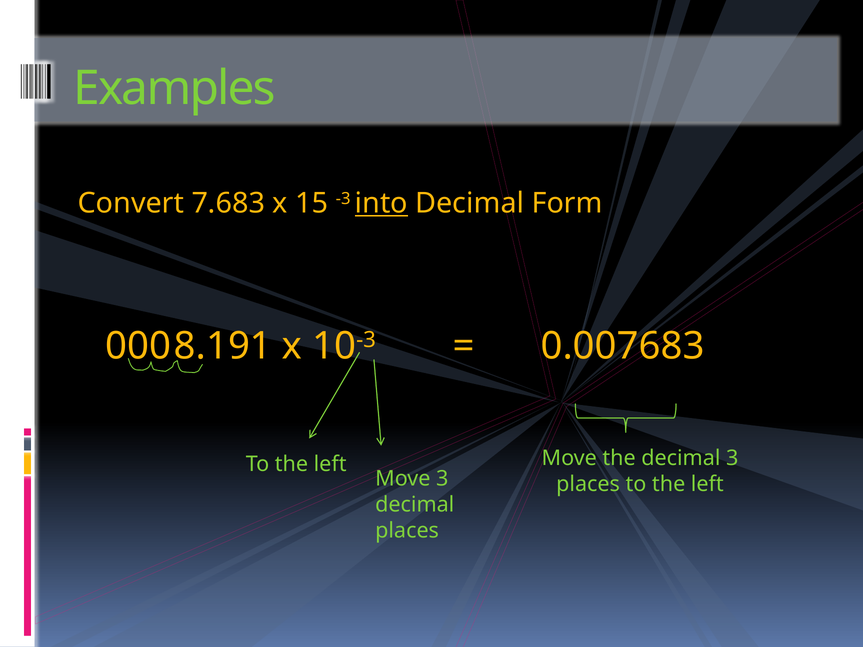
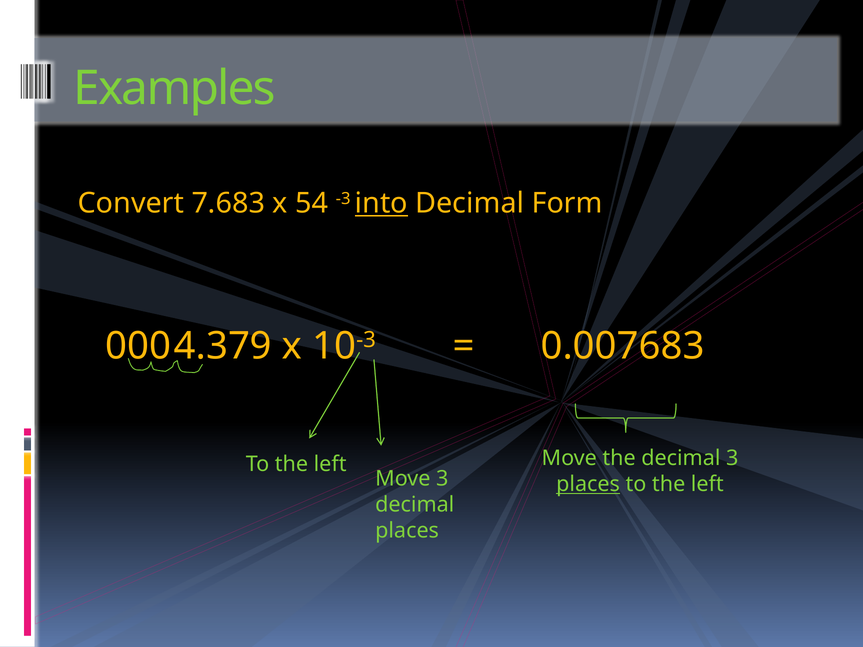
15: 15 -> 54 (312, 203)
8.191: 8.191 -> 4.379 (223, 346)
places underline: none -> present (588, 484)
